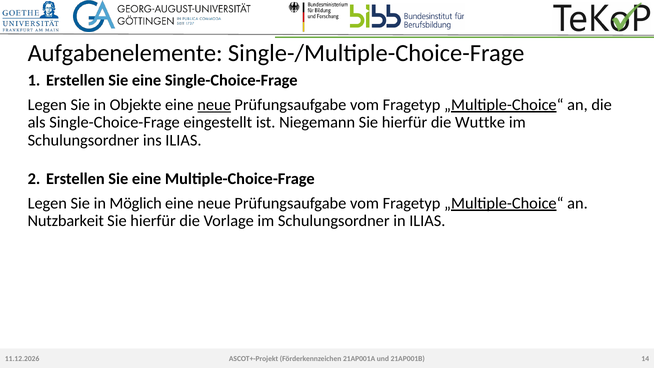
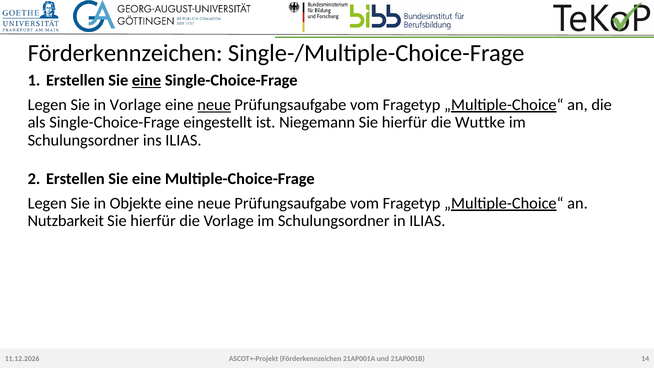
Aufgabenelemente: Aufgabenelemente -> Förderkennzeichen (125, 53)
eine underline: none -> present (147, 80)
in Objekte: Objekte -> Vorlage (135, 105)
Möglich: Möglich -> Objekte (136, 203)
